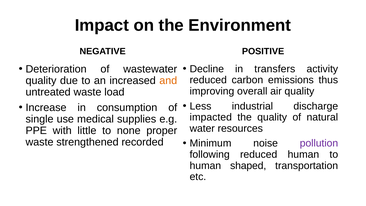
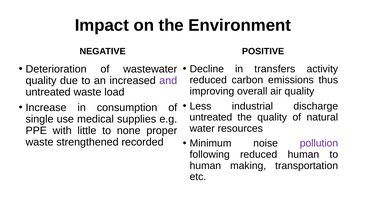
and colour: orange -> purple (168, 81)
impacted: impacted -> untreated (211, 117)
shaped: shaped -> making (248, 166)
